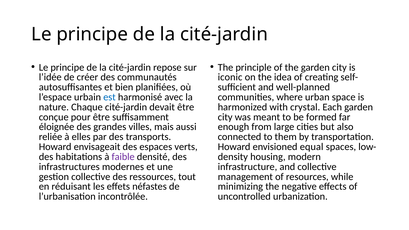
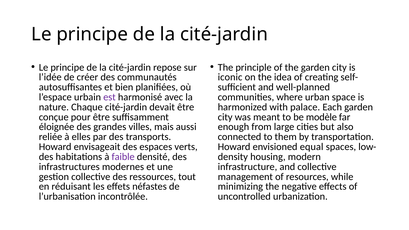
est colour: blue -> purple (109, 97)
crystal: crystal -> palace (305, 107)
formed: formed -> modèle (321, 117)
